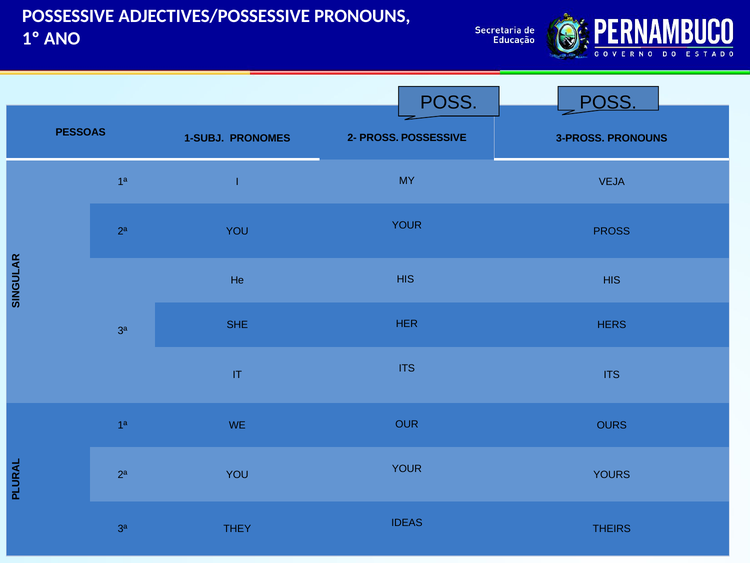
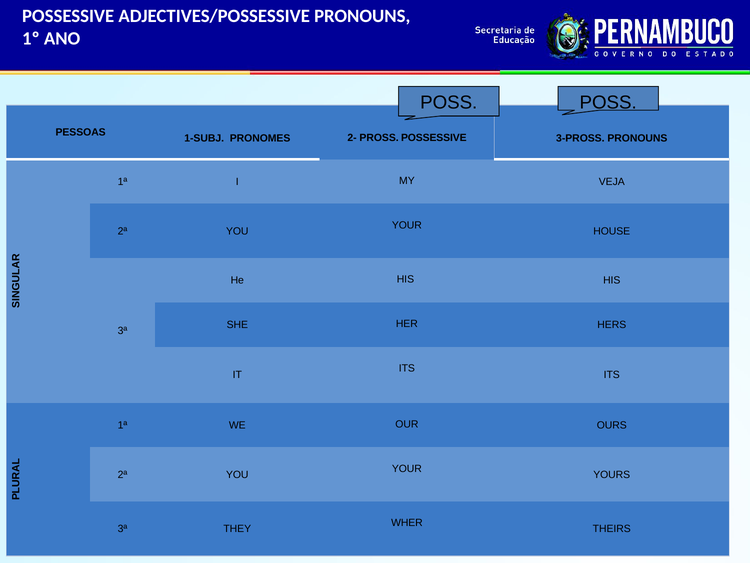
PROSS: PROSS -> HOUSE (612, 231)
IDEAS: IDEAS -> WHER (407, 523)
